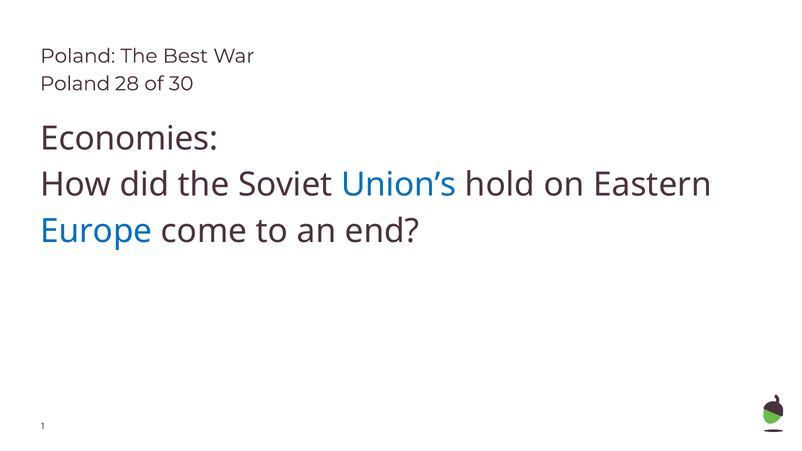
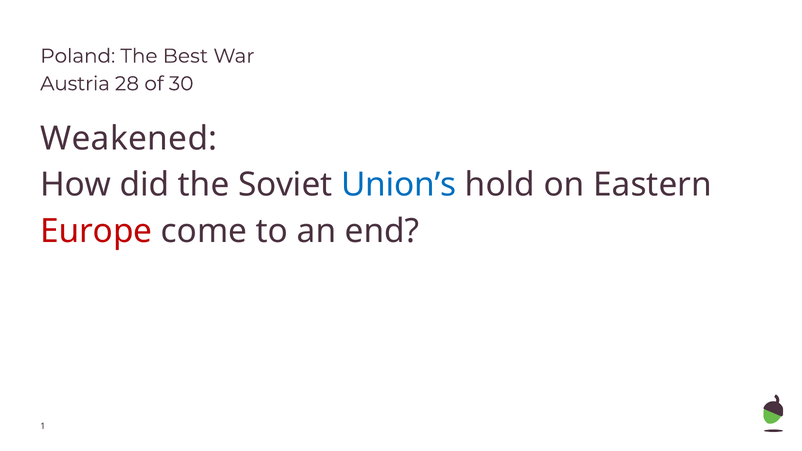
Poland: Poland -> Austria (75, 84)
Economies: Economies -> Weakened (129, 139)
Europe colour: blue -> red (96, 231)
